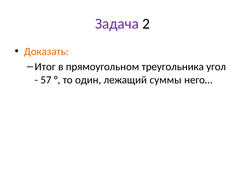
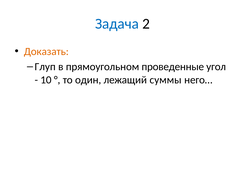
Задача colour: purple -> blue (117, 24)
Итог: Итог -> Глуп (45, 67)
треугольника: треугольника -> проведенные (173, 67)
57: 57 -> 10 (46, 80)
